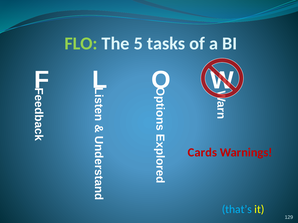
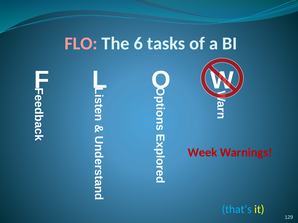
FLO colour: light green -> pink (81, 44)
5: 5 -> 6 (138, 44)
Cards: Cards -> Week (202, 153)
